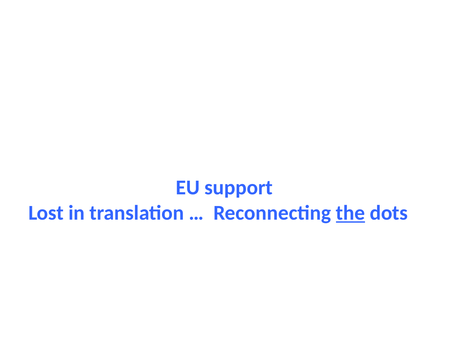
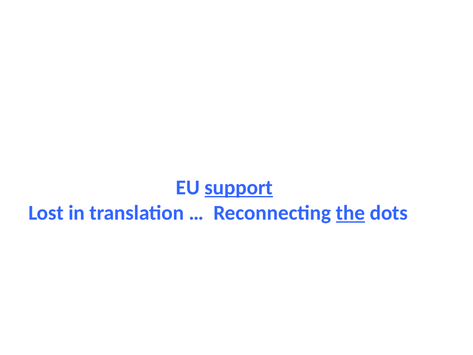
support underline: none -> present (239, 188)
